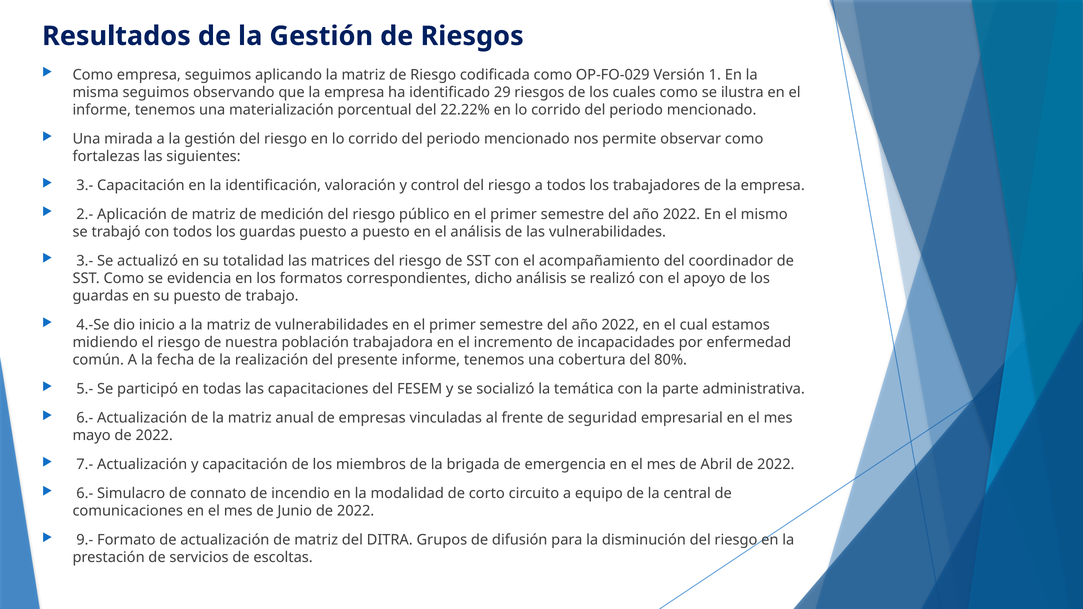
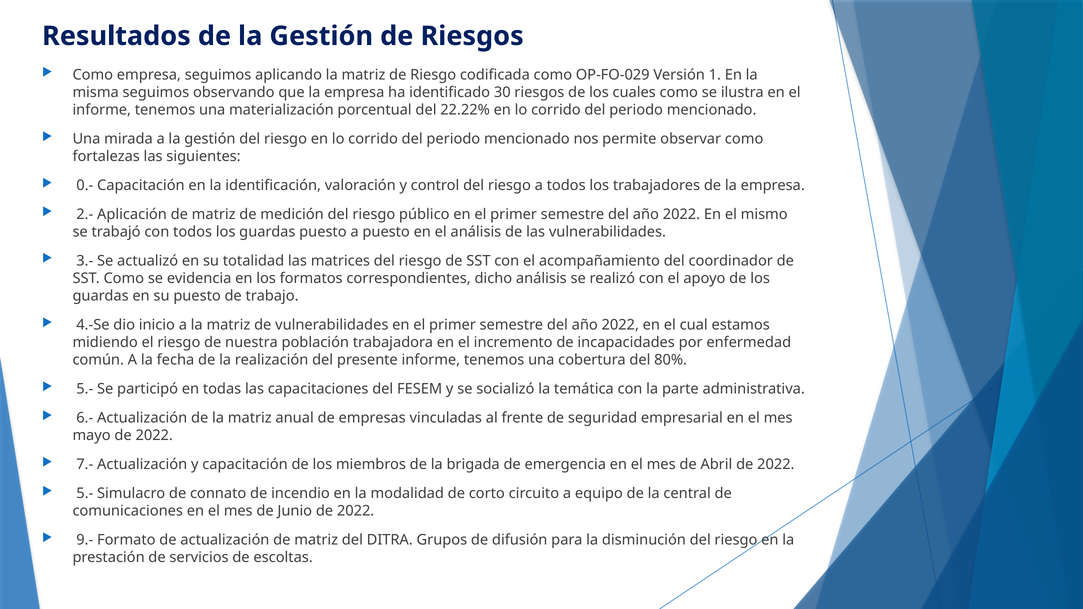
29: 29 -> 30 (502, 92)
3.-: 3.- -> 0.- (85, 185)
6.-: 6.- -> 5.- (85, 493)
